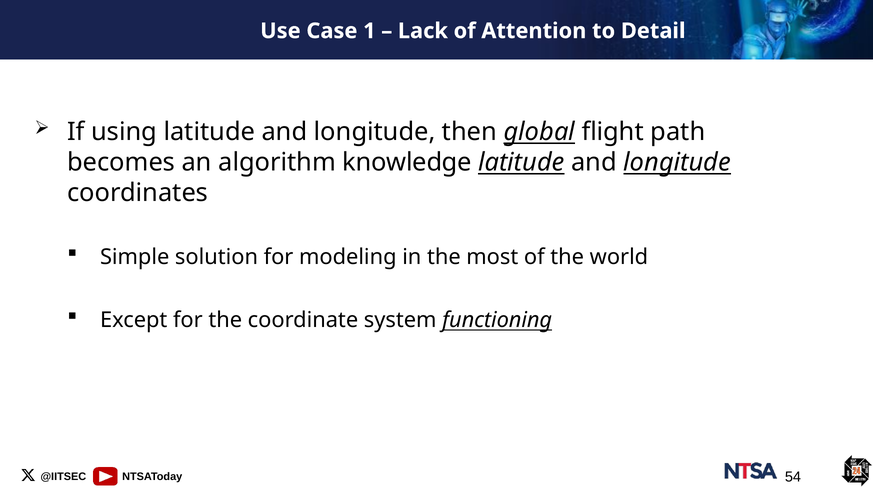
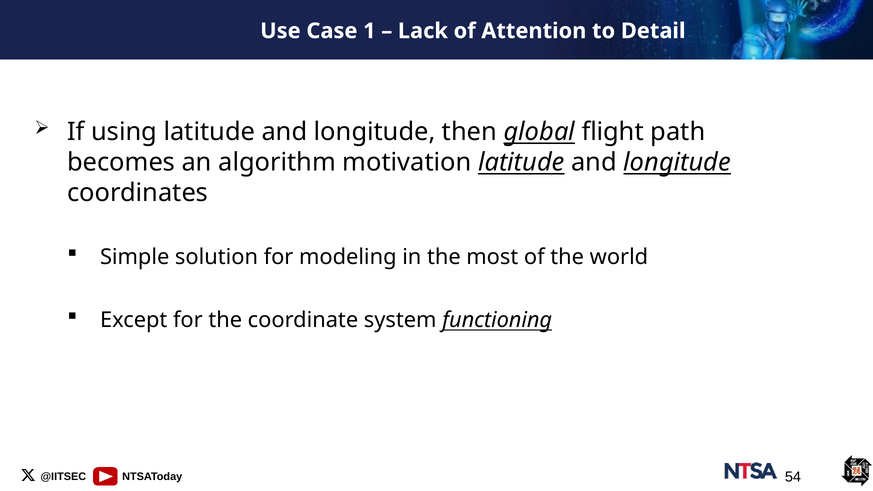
knowledge: knowledge -> motivation (407, 162)
